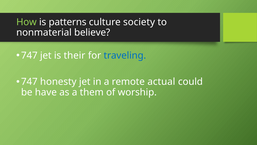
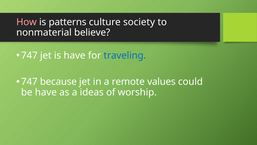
How colour: light green -> pink (26, 22)
is their: their -> have (75, 55)
honesty: honesty -> because (58, 82)
actual: actual -> values (161, 82)
them: them -> ideas (92, 92)
